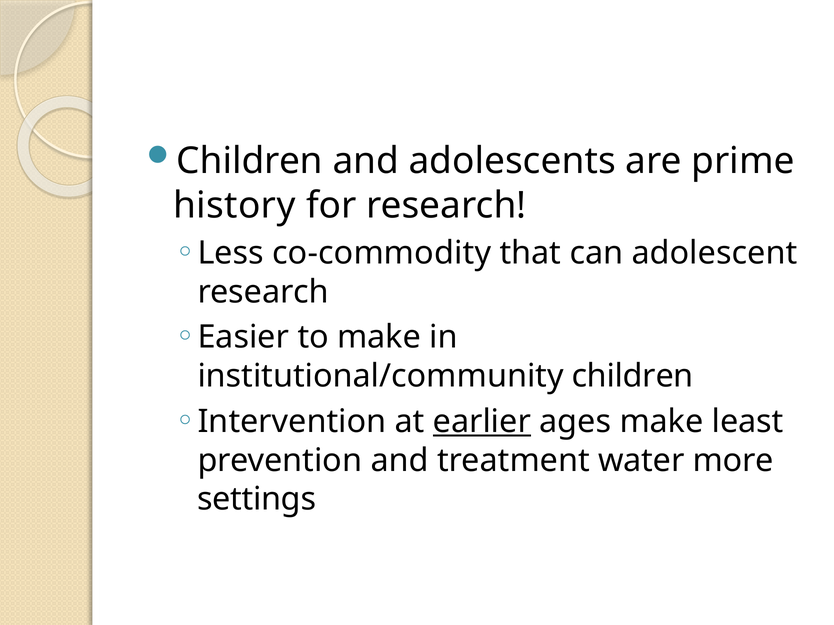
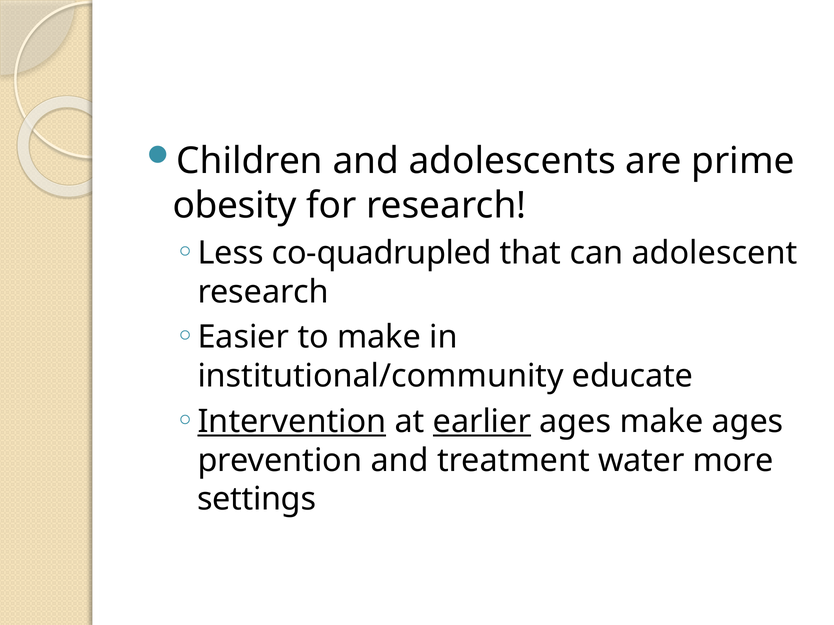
history: history -> obesity (235, 205)
co-commodity: co-commodity -> co-quadrupled (382, 253)
institutional/community children: children -> educate (633, 376)
Intervention underline: none -> present (292, 422)
make least: least -> ages (748, 422)
